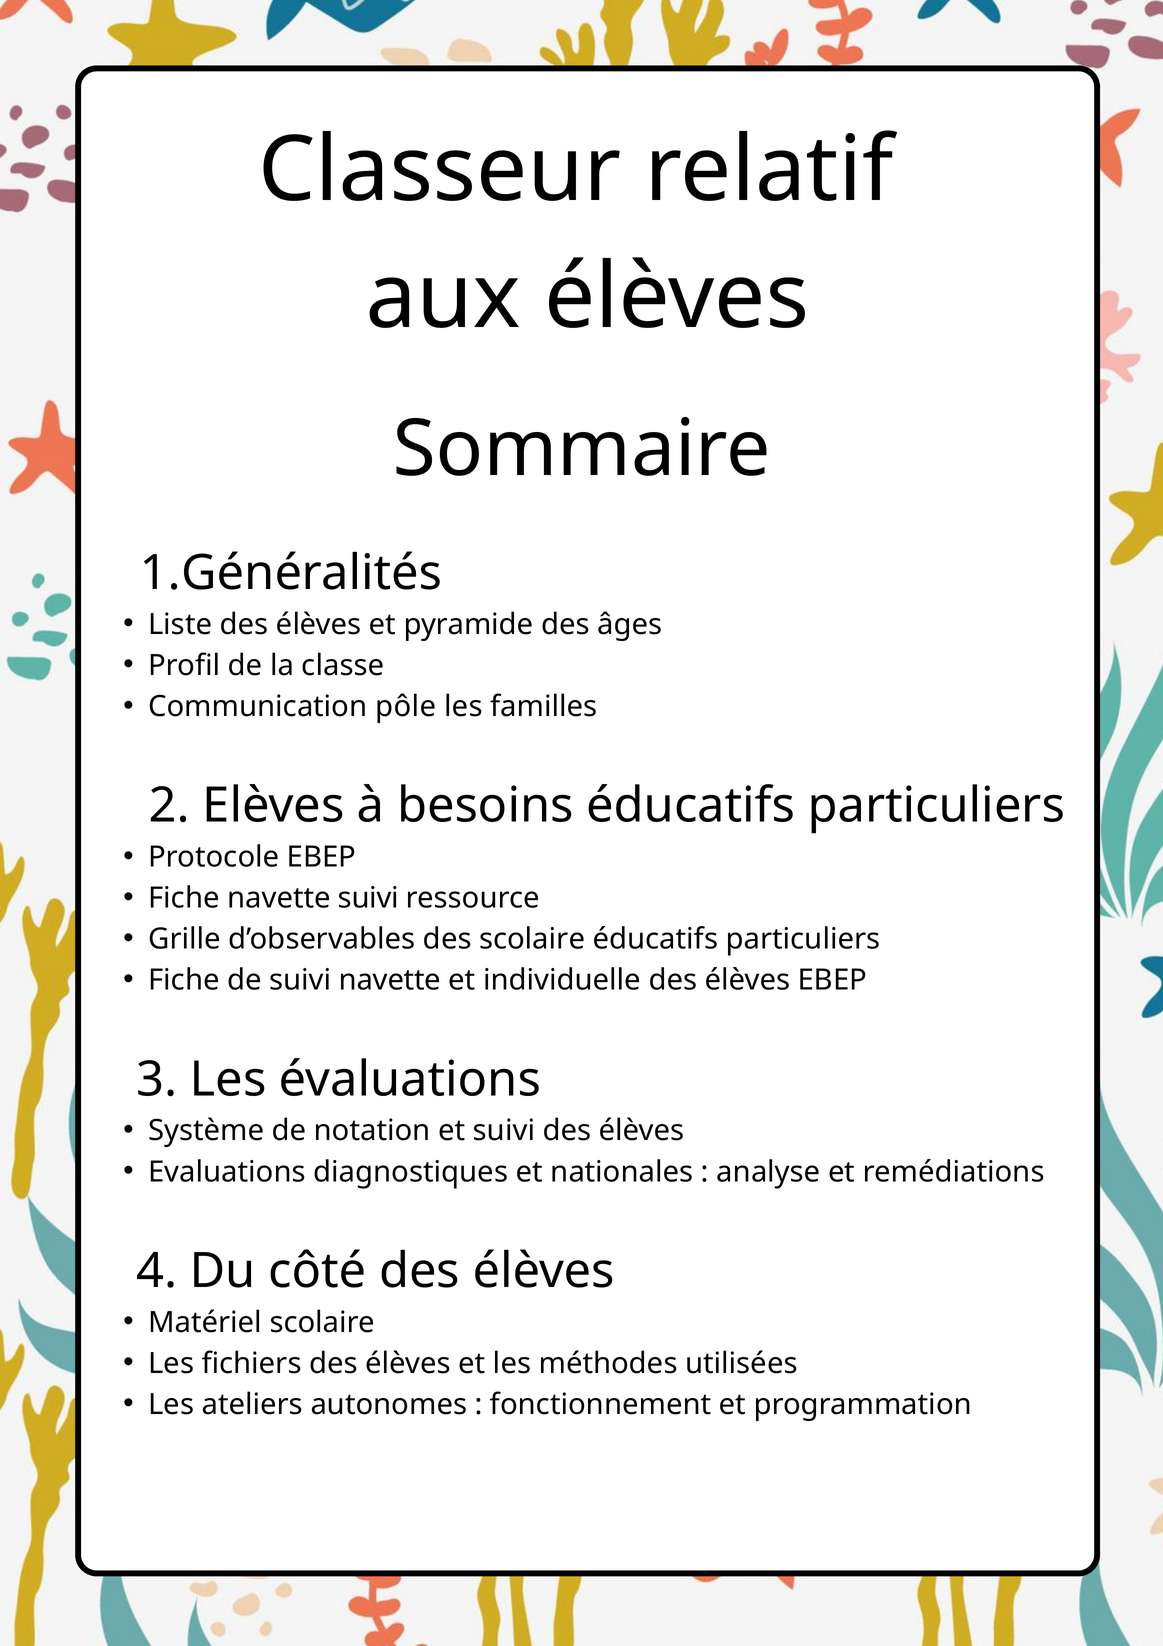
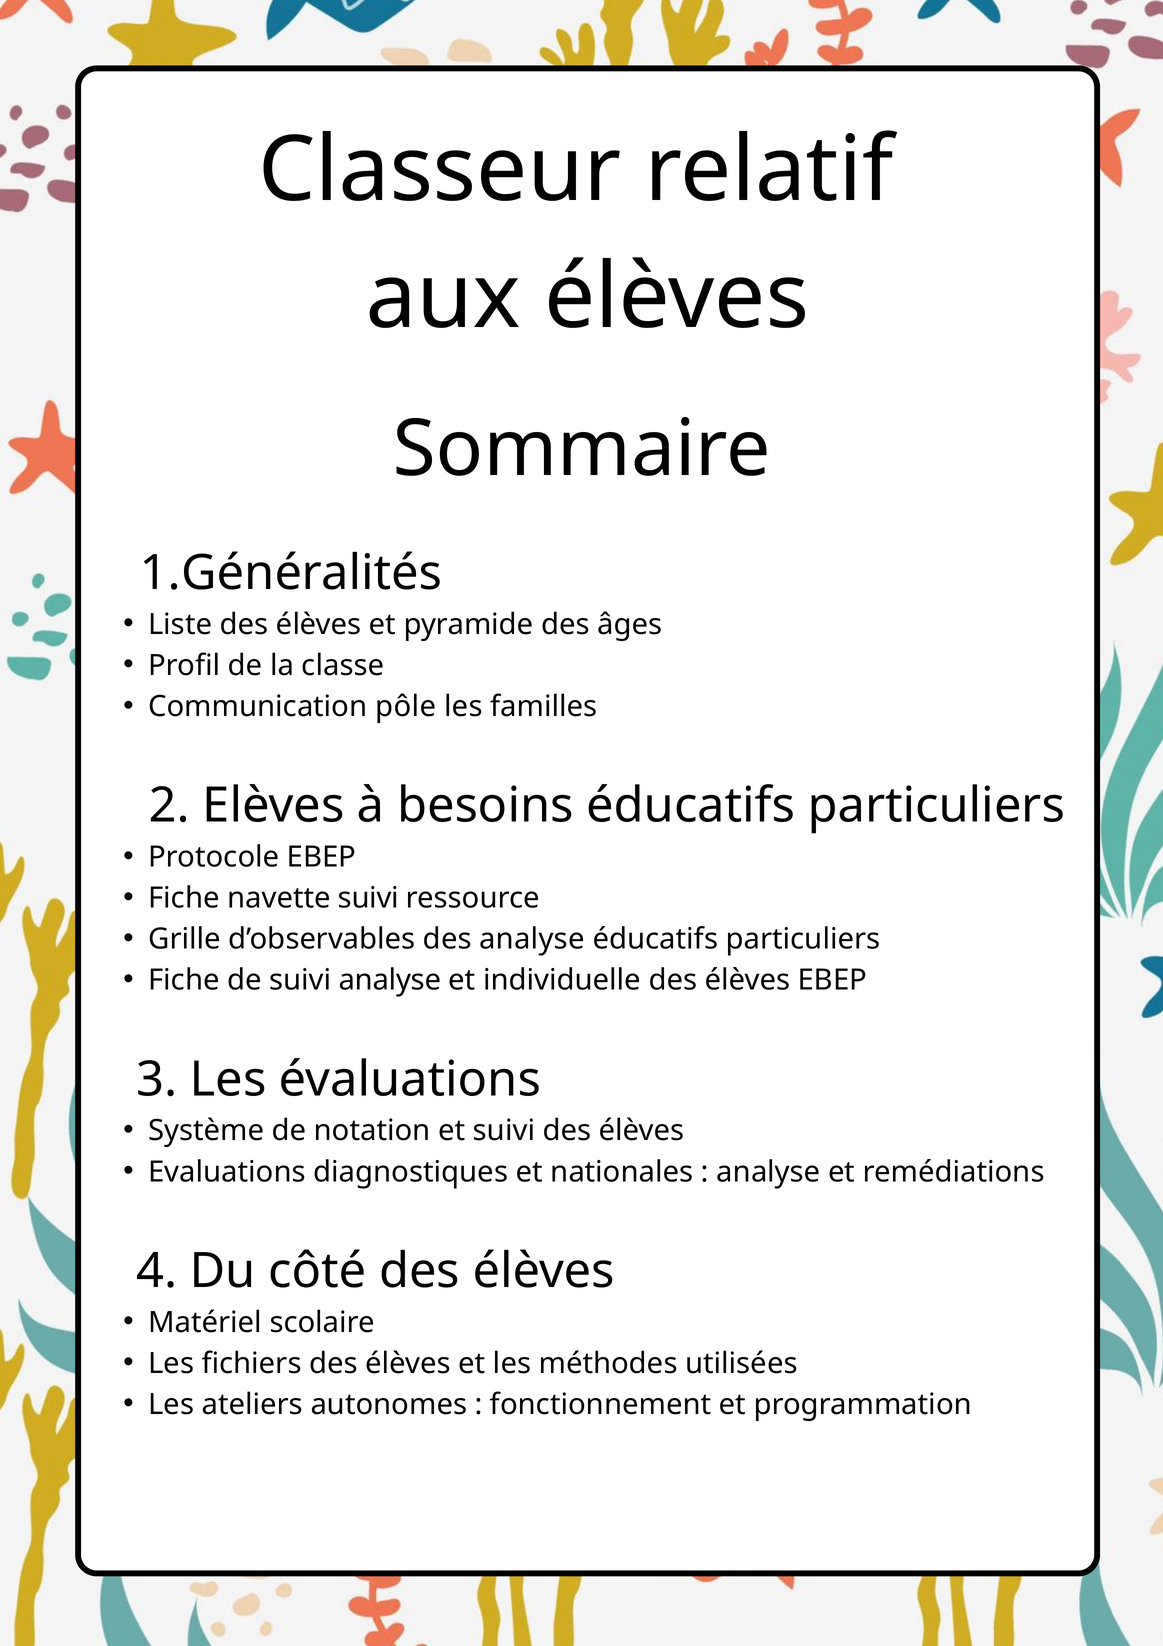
des scolaire: scolaire -> analyse (532, 939)
suivi navette: navette -> analyse (390, 980)
